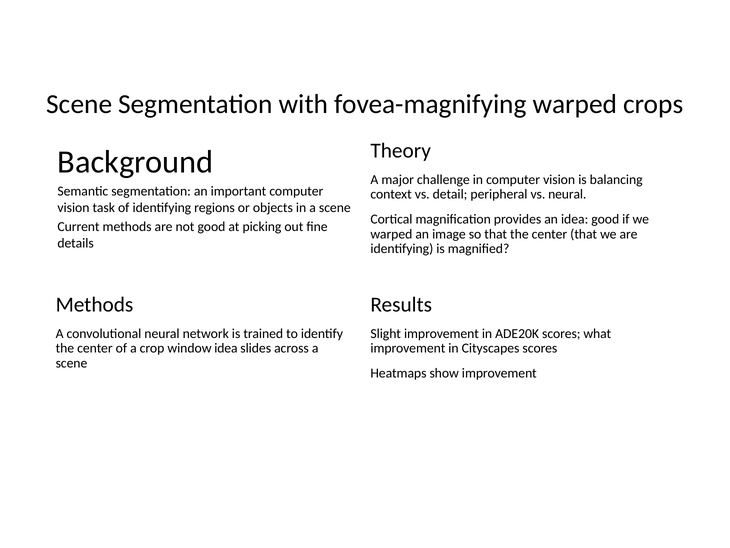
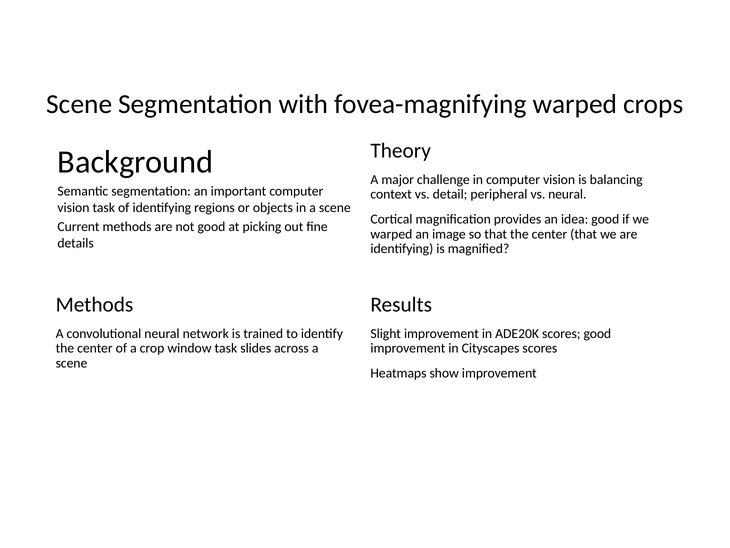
scores what: what -> good (597, 333)
window idea: idea -> task (226, 348)
